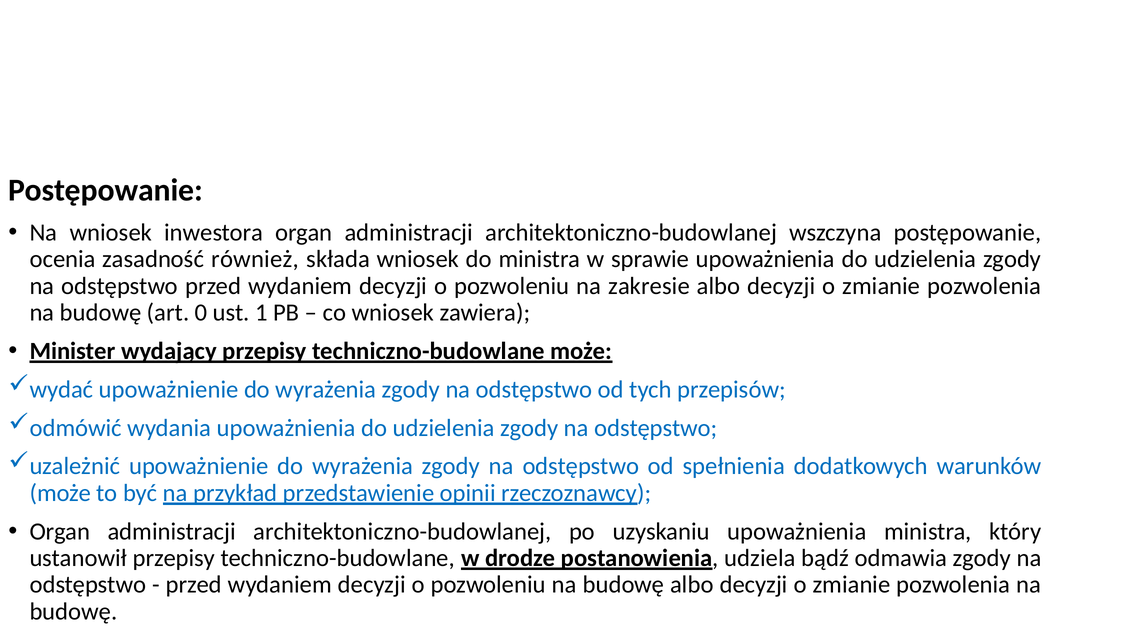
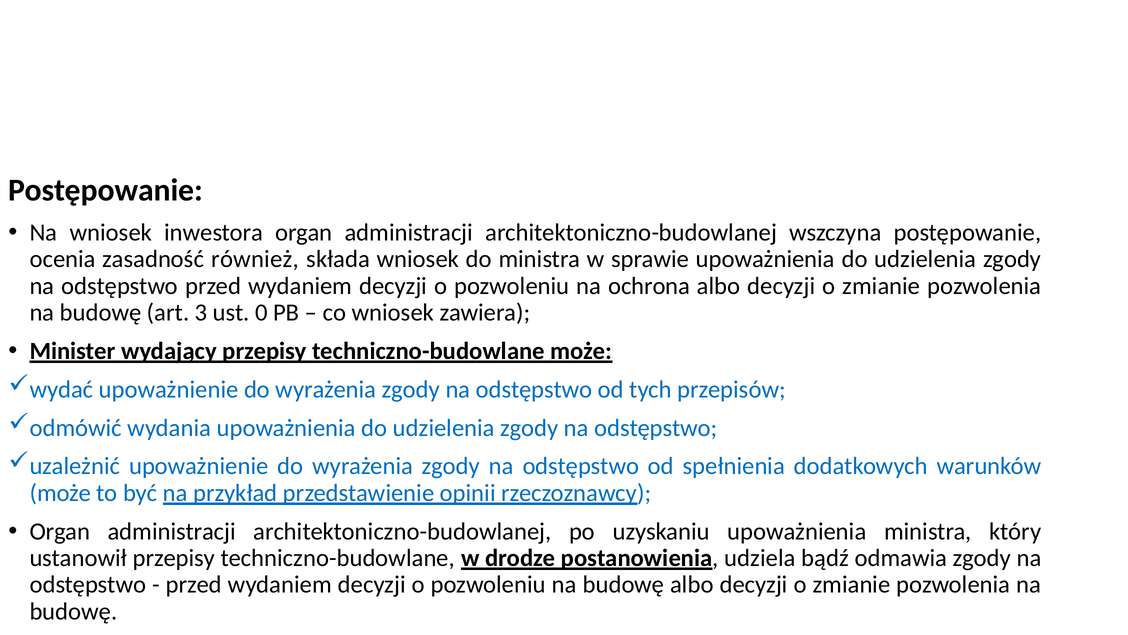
zakresie: zakresie -> ochrona (649, 286)
0: 0 -> 3 (201, 312)
1: 1 -> 0 (262, 312)
